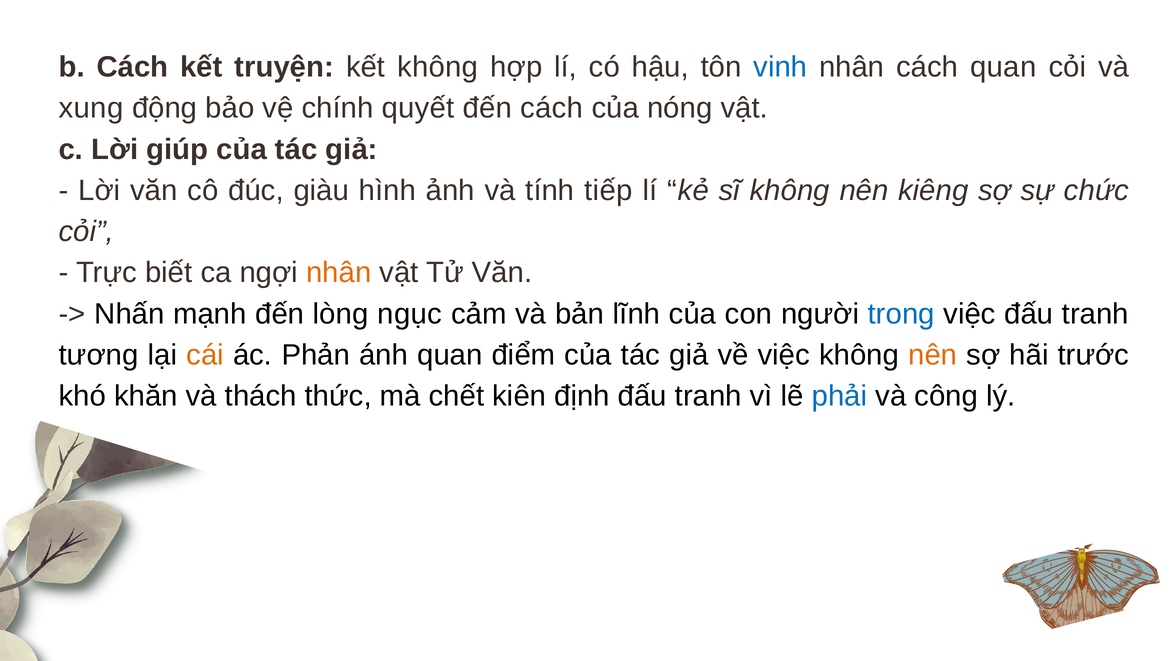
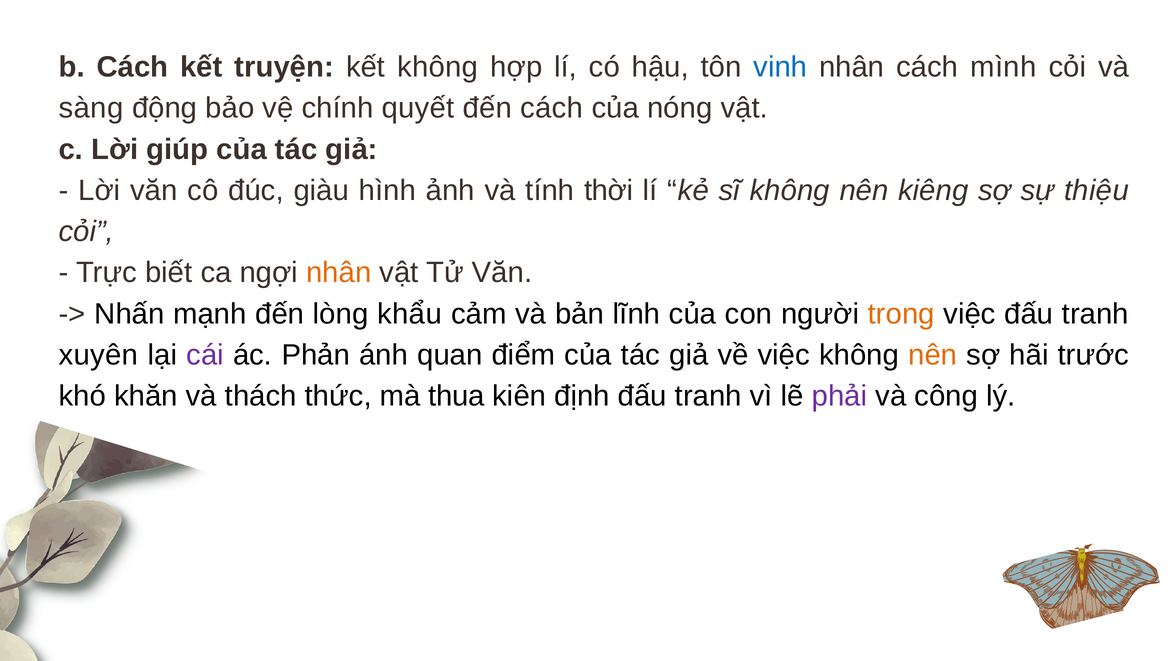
cách quan: quan -> mình (1003, 67)
xung: xung -> sàng (91, 108)
tiếp: tiếp -> thời (609, 190)
chức: chức -> thiệu (1096, 190)
ngục: ngục -> khẩu (410, 314)
trong colour: blue -> orange (901, 314)
tương: tương -> xuyên (98, 355)
cái colour: orange -> purple (205, 355)
chết: chết -> thua (457, 396)
phải colour: blue -> purple (839, 396)
